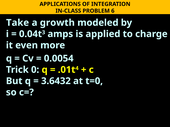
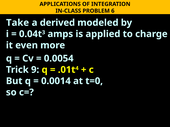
growth: growth -> derived (57, 23)
0: 0 -> 9 (35, 70)
3.6432: 3.6432 -> 0.0014 (56, 81)
